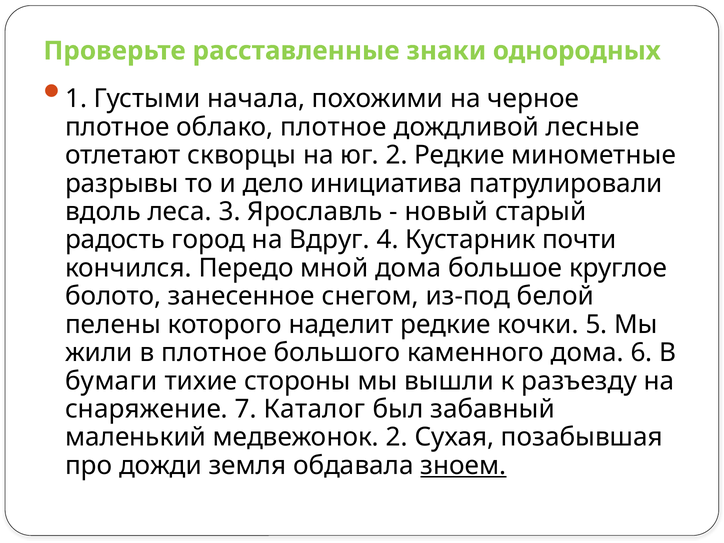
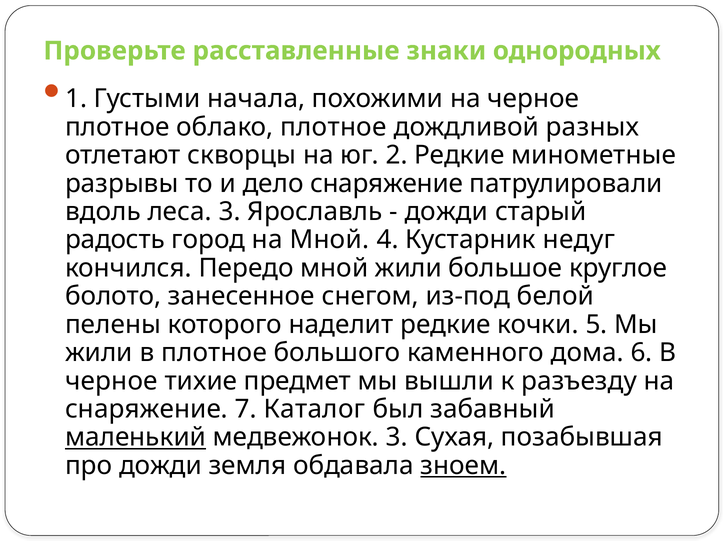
лесные: лесные -> разных (593, 127)
дело инициатива: инициатива -> снаряжение (387, 183)
новый: новый -> дожди (446, 212)
на Вдруг: Вдруг -> Мной (329, 240)
почти: почти -> недуг (579, 240)
мной дома: дома -> жили (408, 268)
бумаги: бумаги -> черное (111, 381)
стороны: стороны -> предмет (297, 381)
маленький underline: none -> present (136, 437)
медвежонок 2: 2 -> 3 (397, 437)
